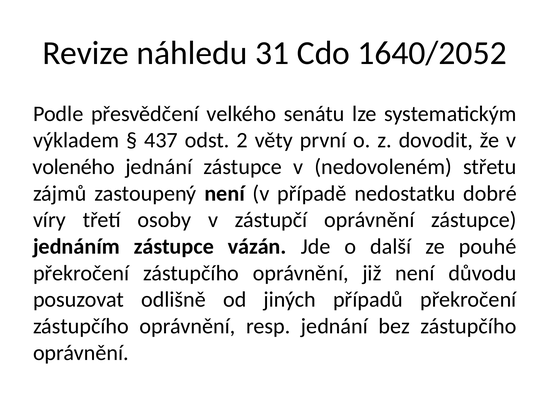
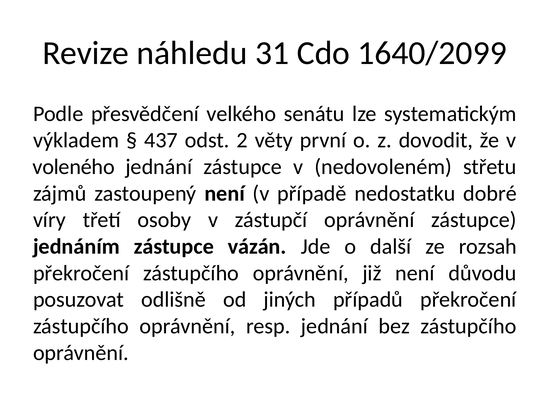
1640/2052: 1640/2052 -> 1640/2099 (432, 53)
pouhé: pouhé -> rozsah (488, 247)
